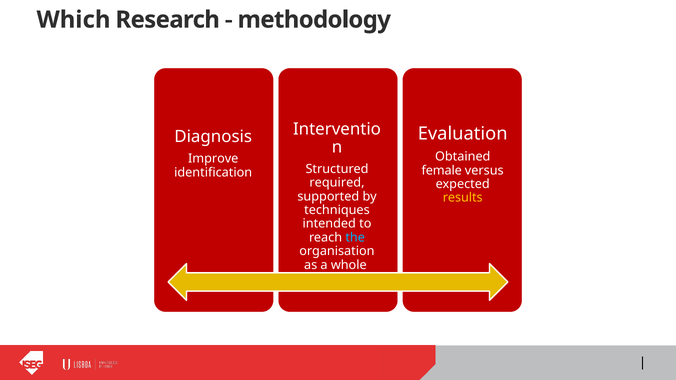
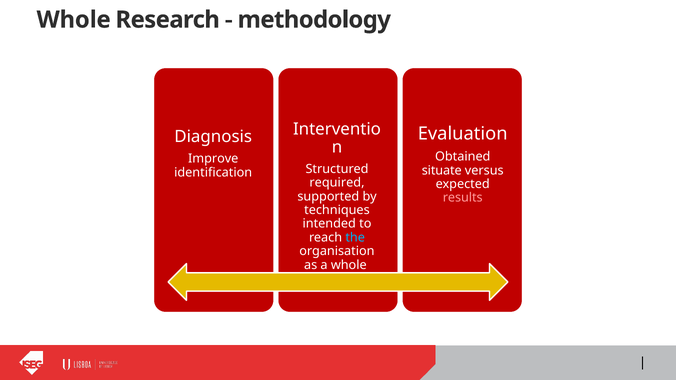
Which: Which -> Whole (74, 20)
female: female -> situate (442, 170)
results colour: yellow -> pink (463, 198)
